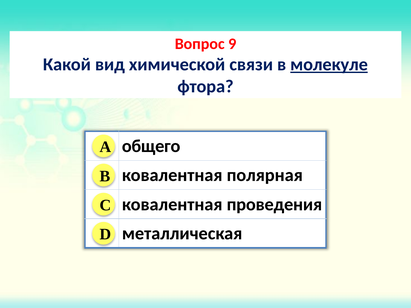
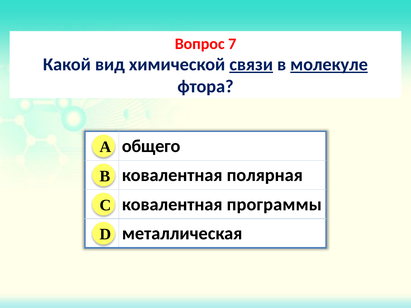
9: 9 -> 7 (232, 44)
связи underline: none -> present (251, 65)
проведения: проведения -> программы (274, 204)
